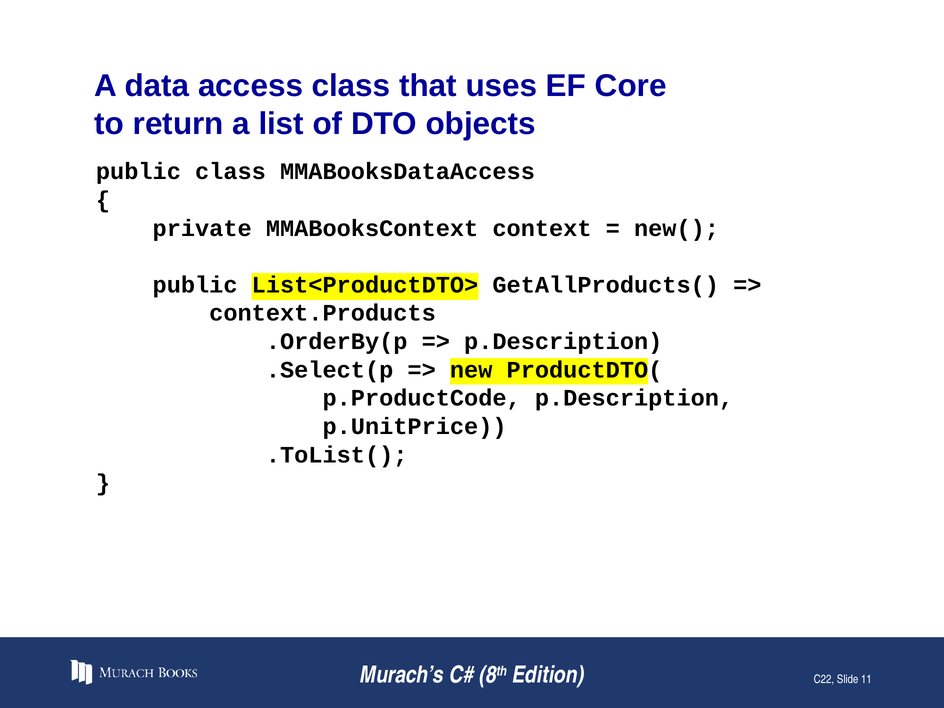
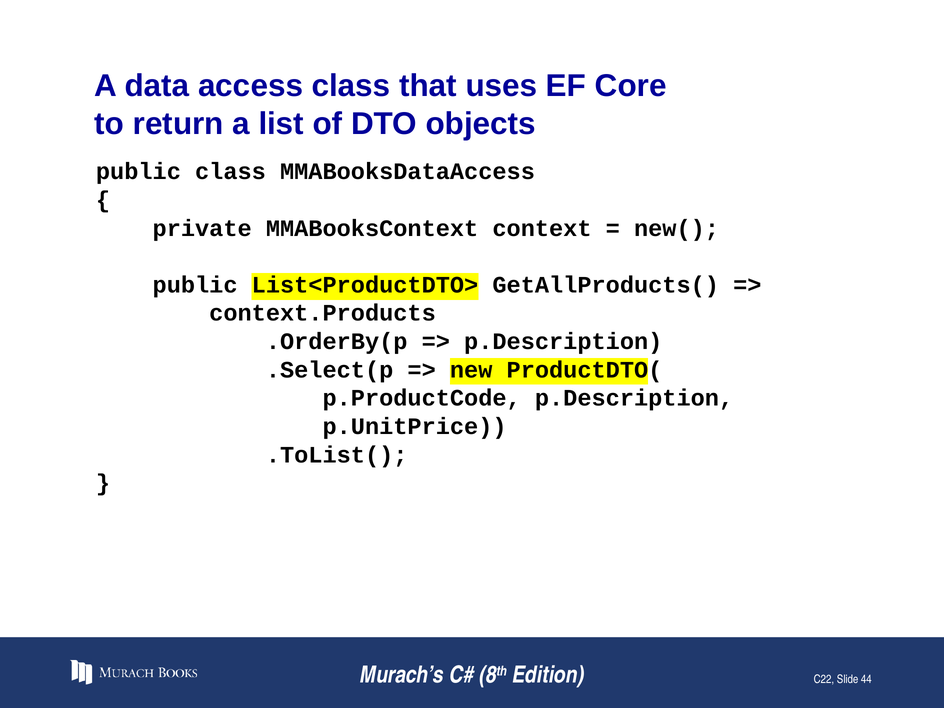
11: 11 -> 44 (866, 679)
